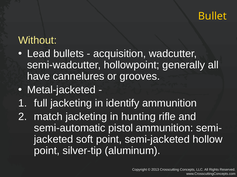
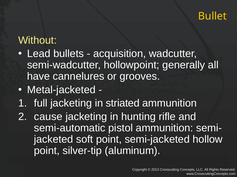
identify: identify -> striated (123, 104)
match: match -> cause (48, 117)
